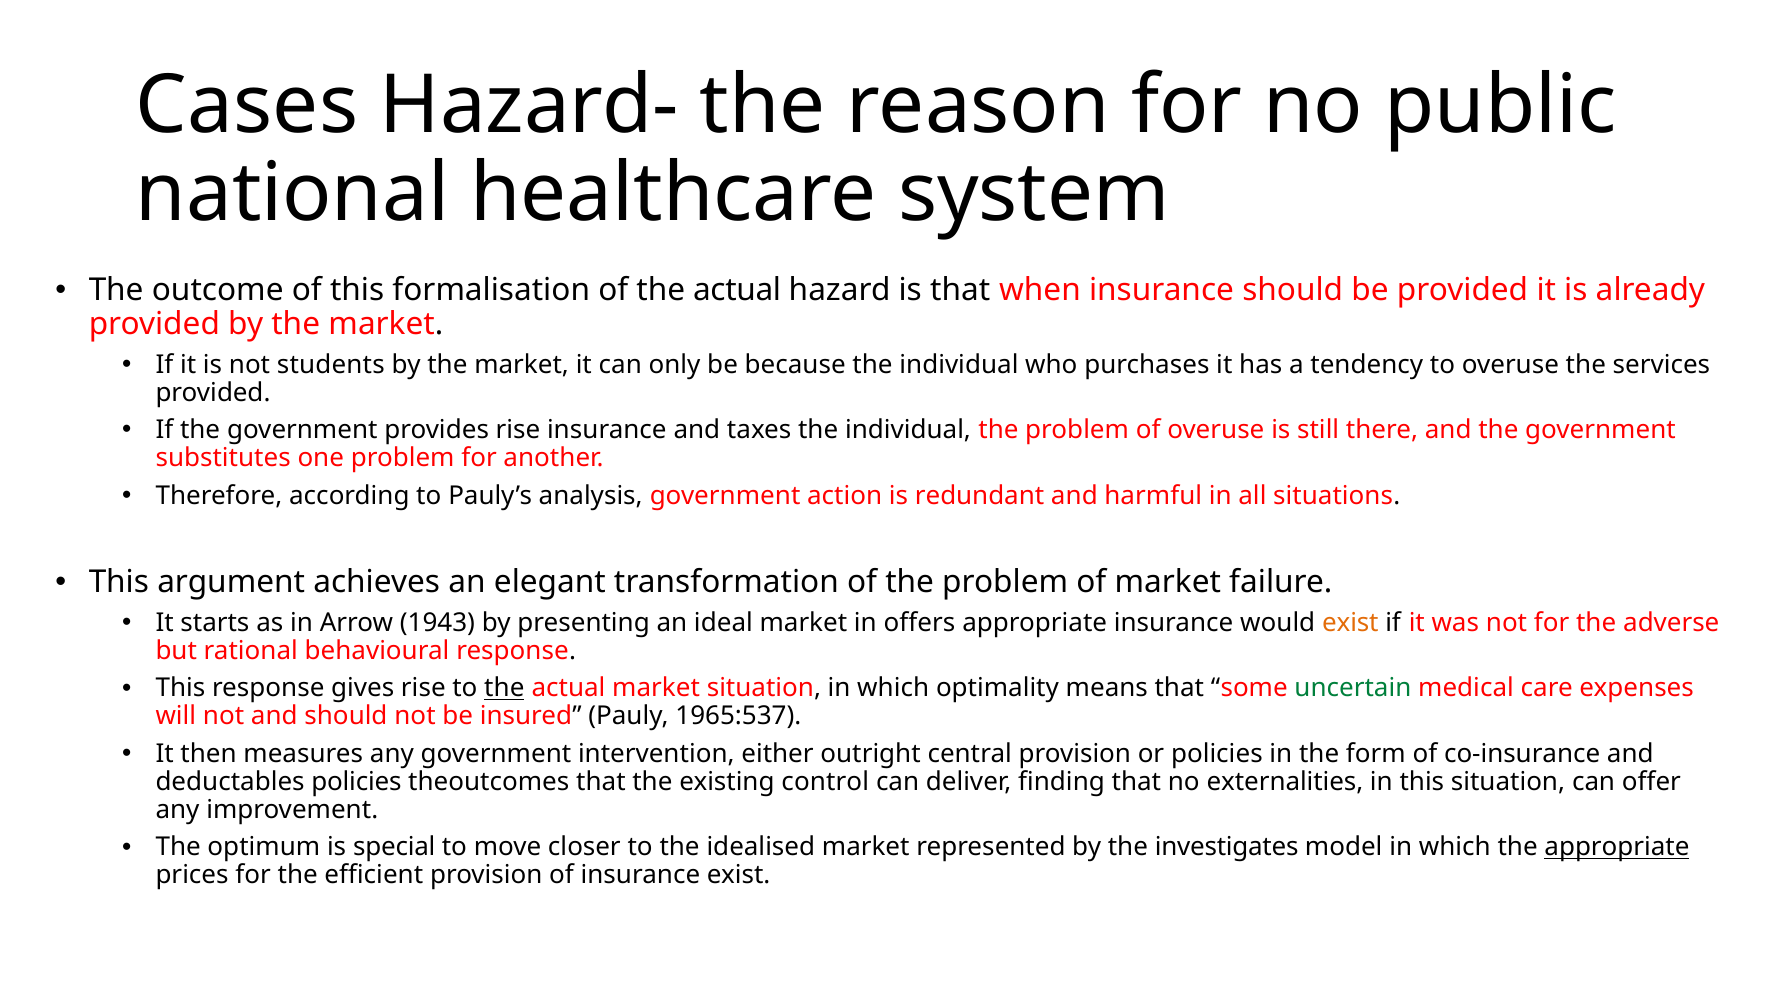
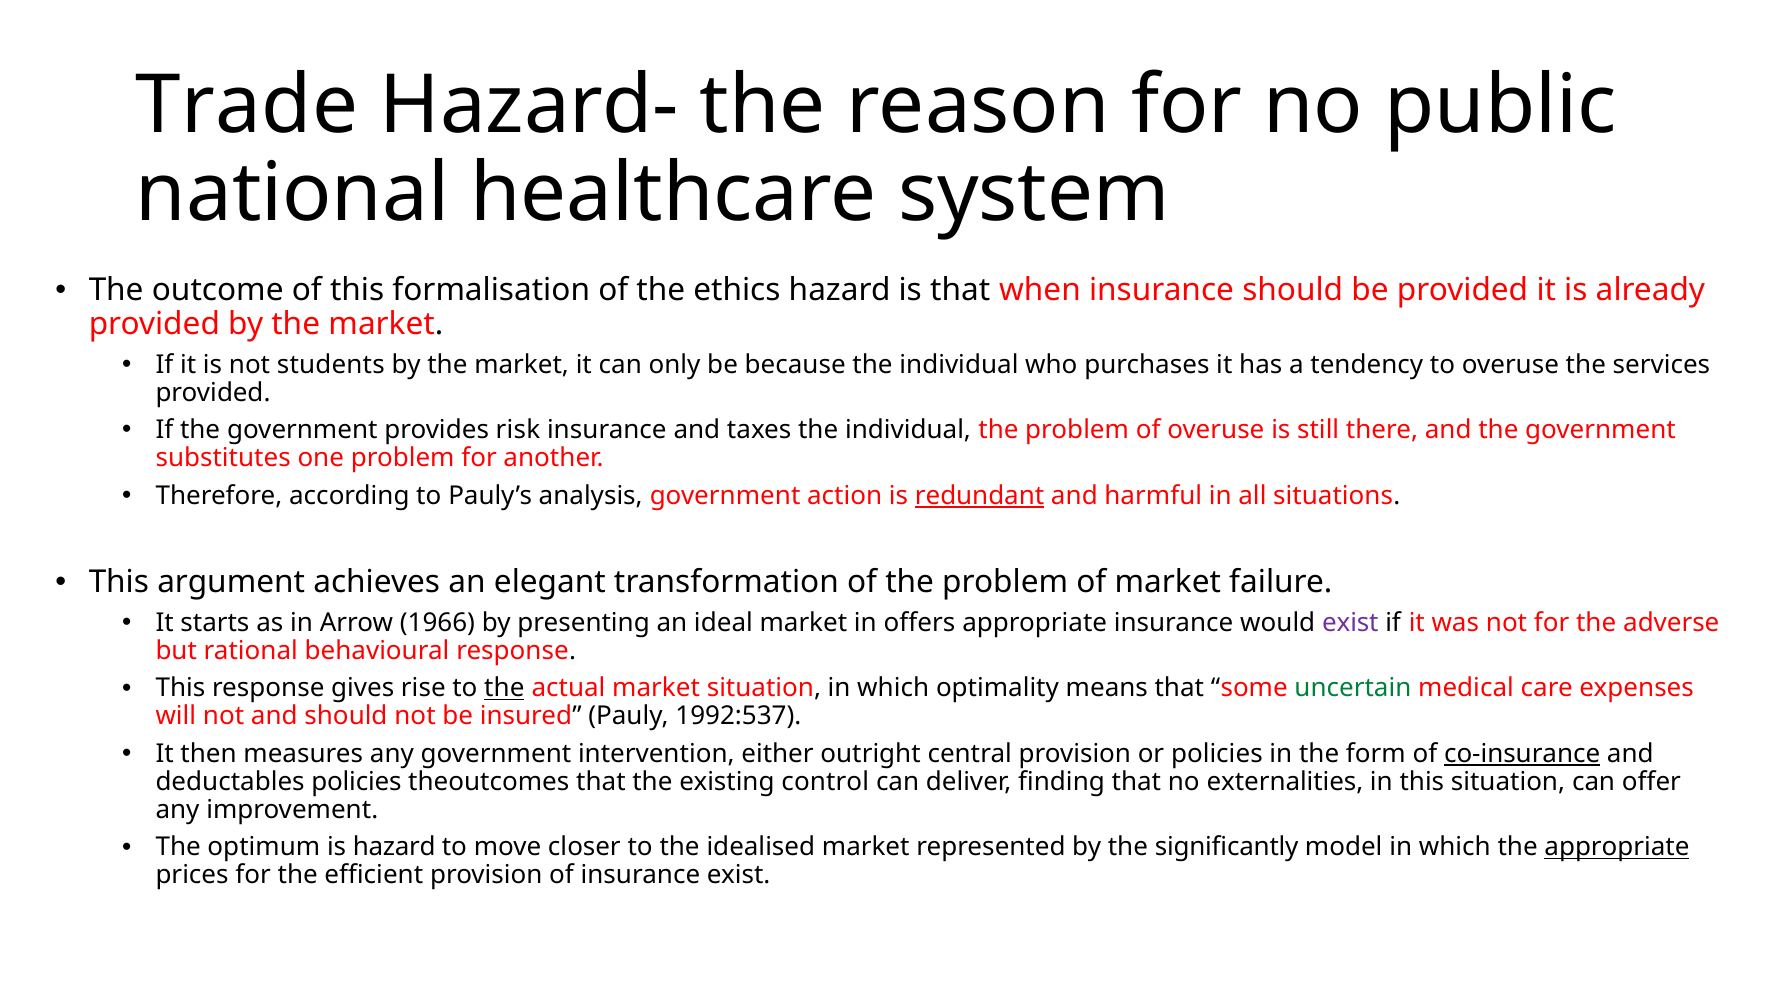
Cases: Cases -> Trade (247, 106)
of the actual: actual -> ethics (737, 290)
provides rise: rise -> risk (518, 430)
redundant underline: none -> present (980, 496)
1943: 1943 -> 1966 (437, 623)
exist colour: orange -> purple (1350, 623)
1965:537: 1965:537 -> 1992:537 (738, 717)
co-insurance underline: none -> present (1522, 754)
is special: special -> hazard (394, 848)
investigates: investigates -> significantly (1227, 848)
